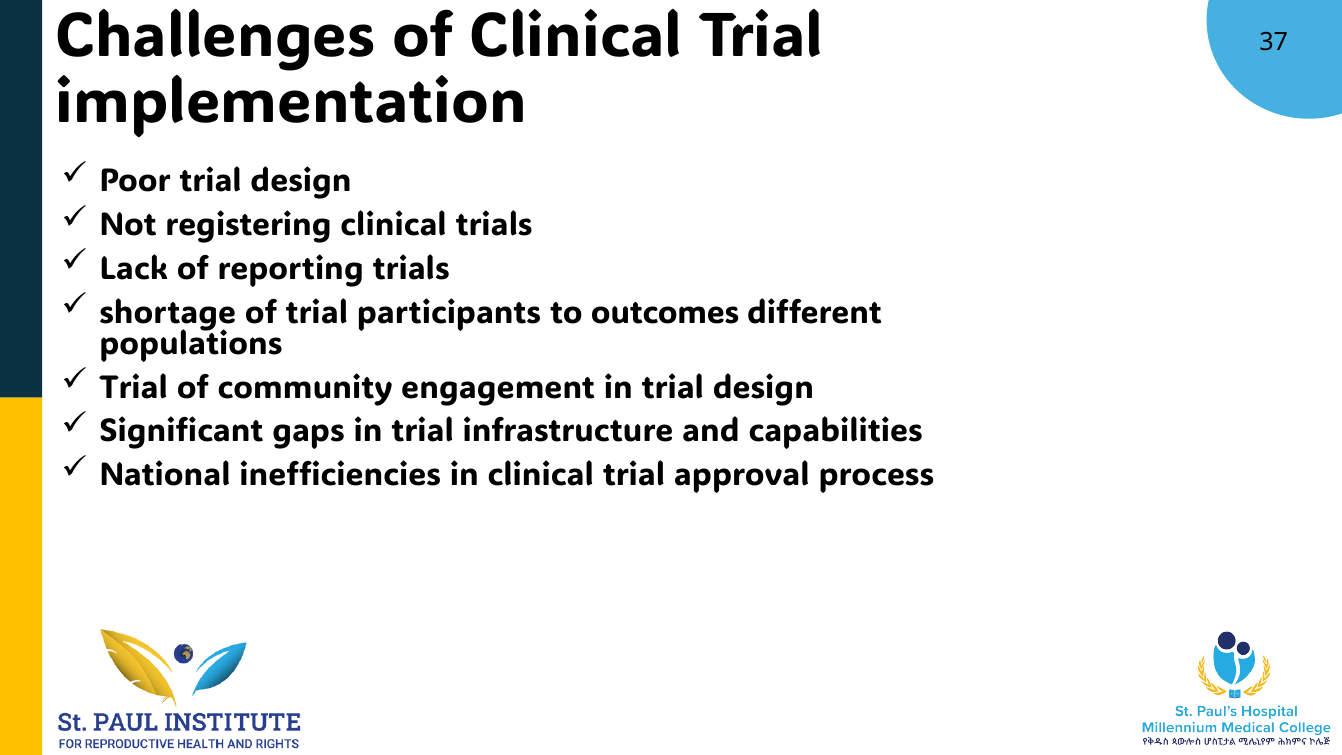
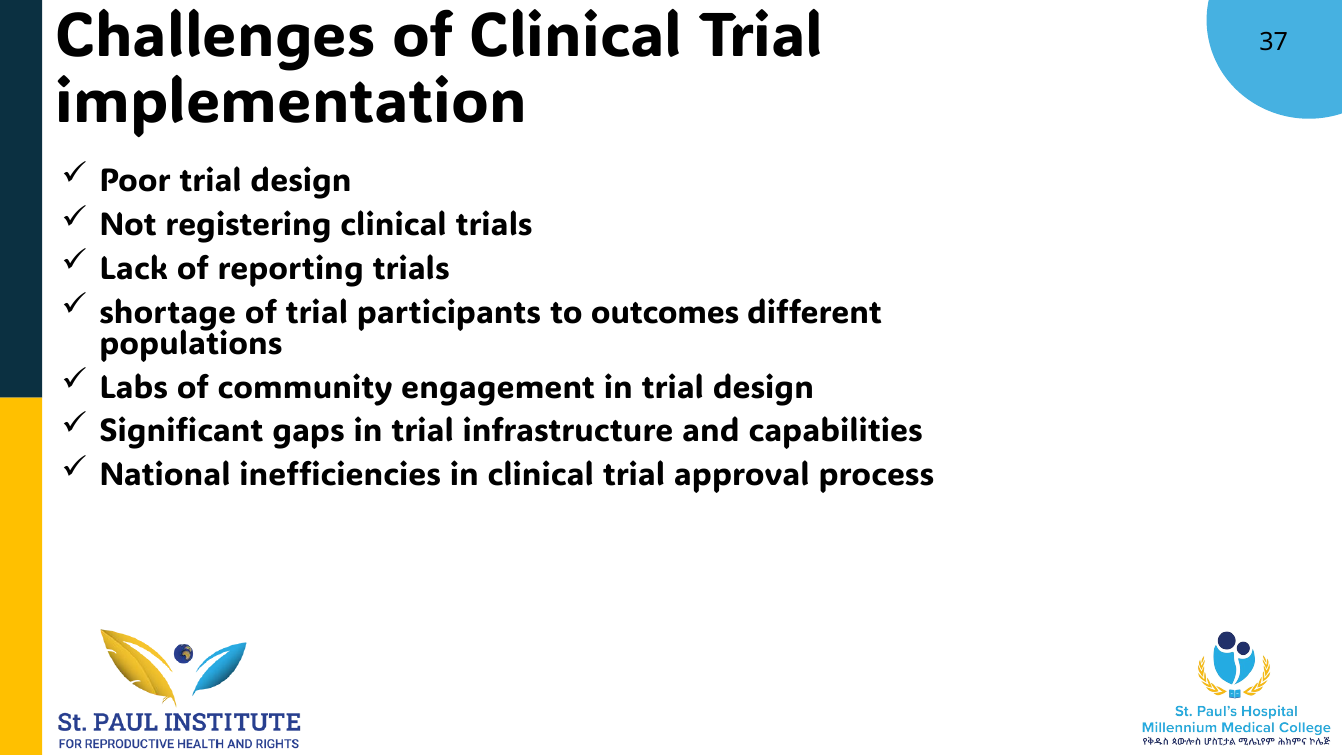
Trial: Trial -> Labs (134, 387)
